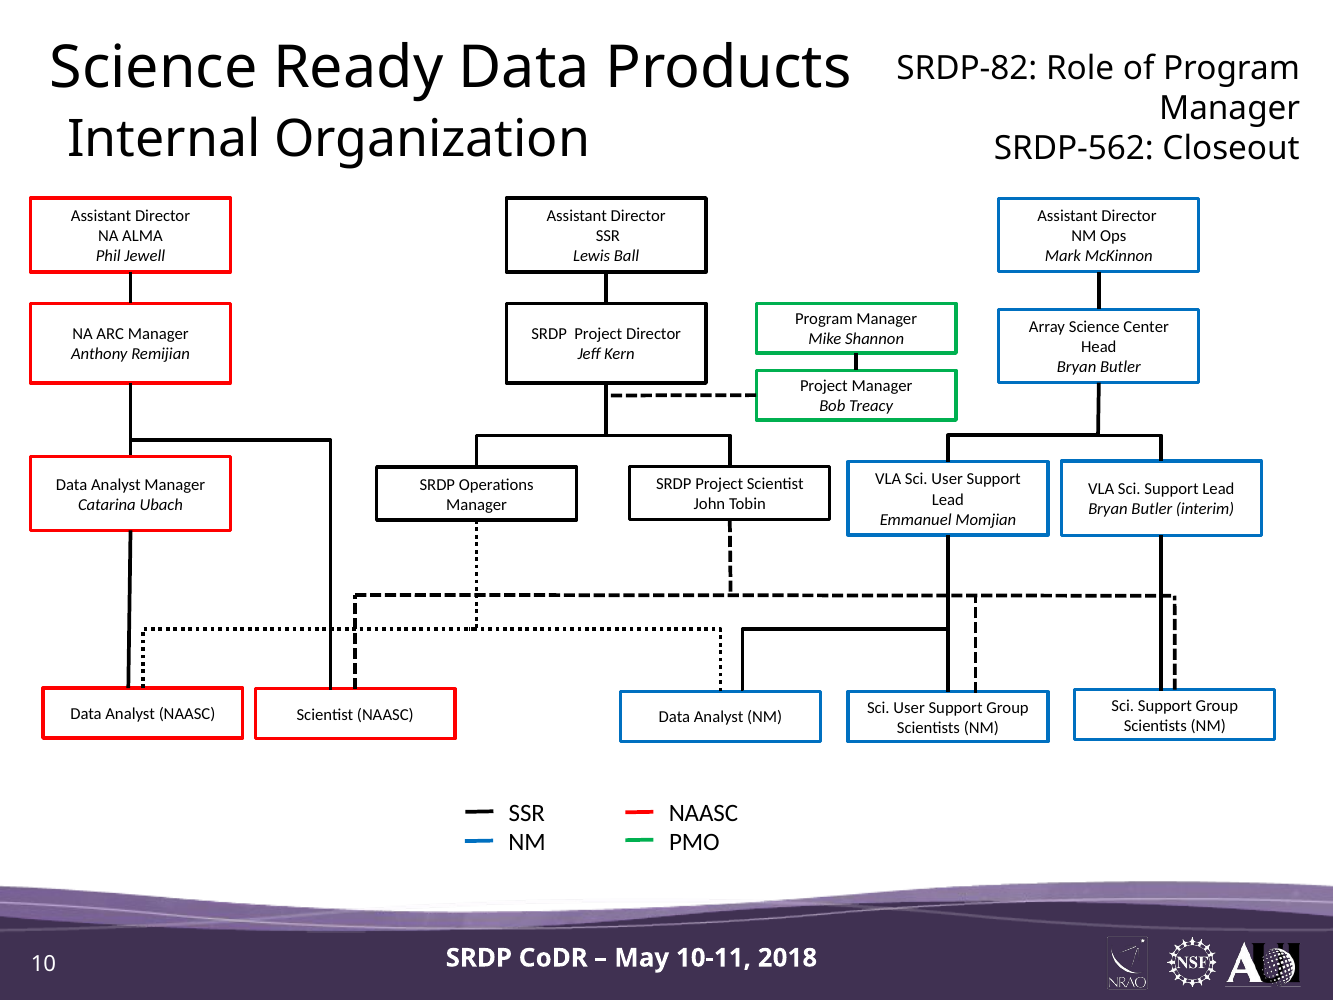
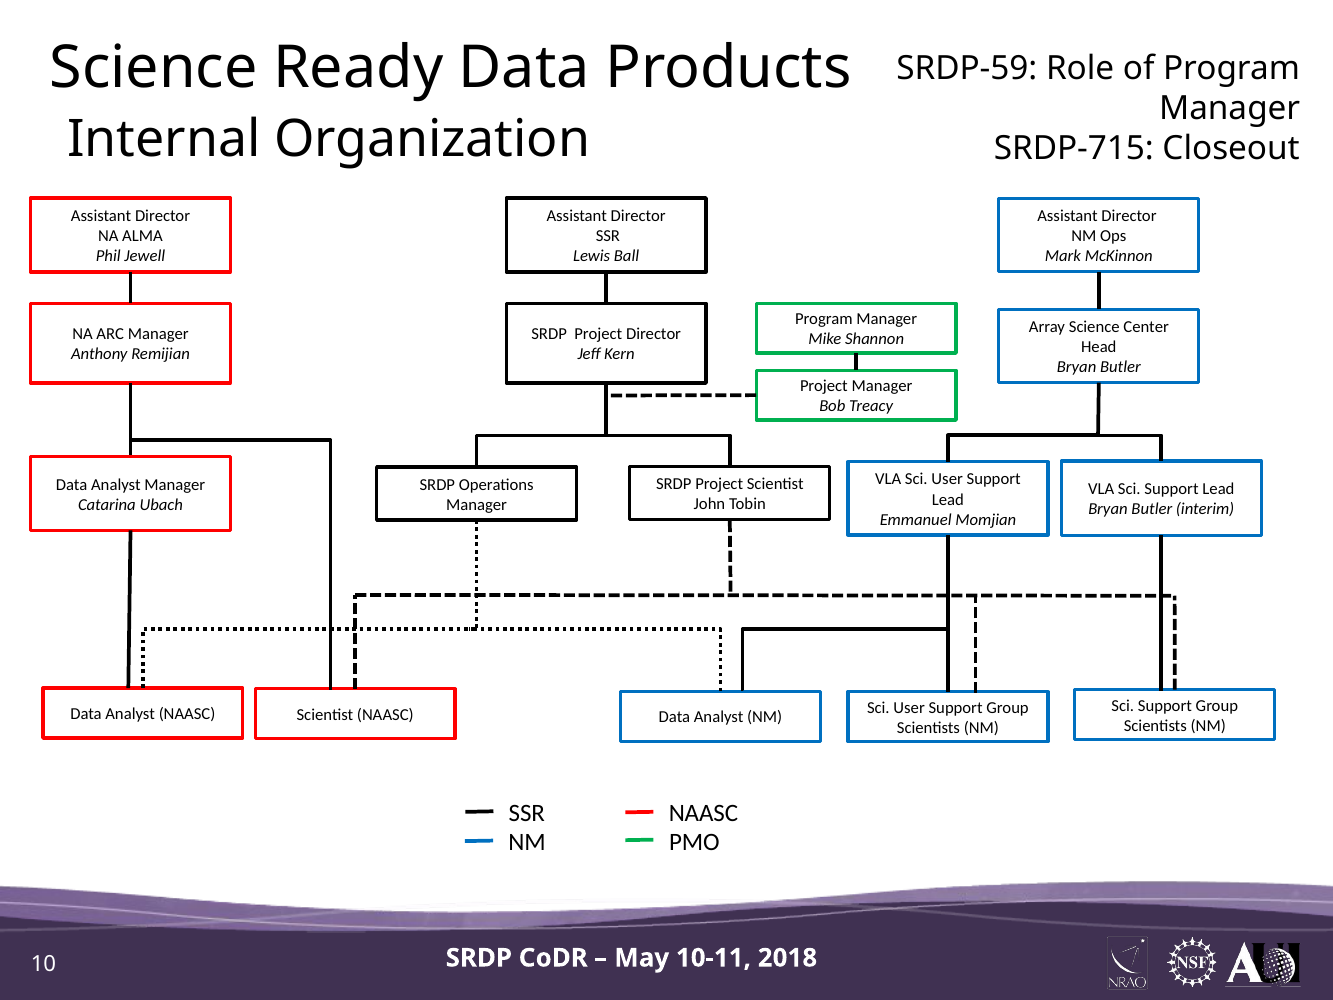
SRDP-82: SRDP-82 -> SRDP-59 (967, 68)
SRDP-562: SRDP-562 -> SRDP-715 (1074, 148)
